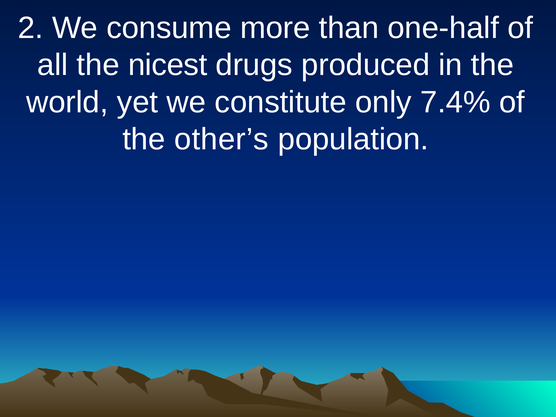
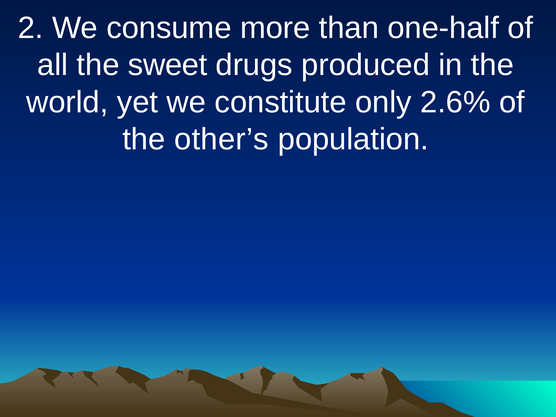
nicest: nicest -> sweet (168, 65)
7.4%: 7.4% -> 2.6% (455, 102)
